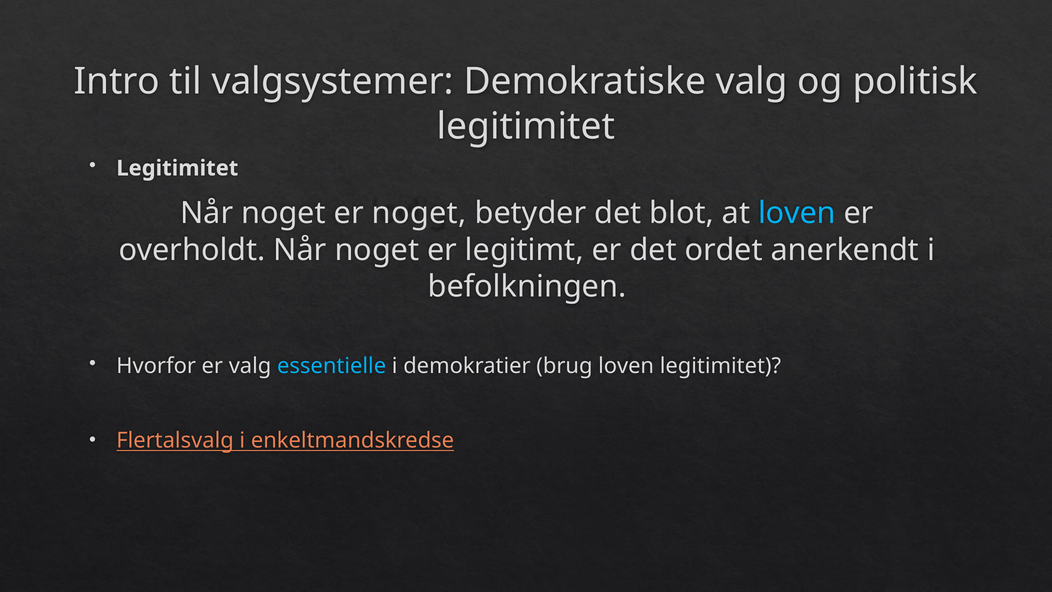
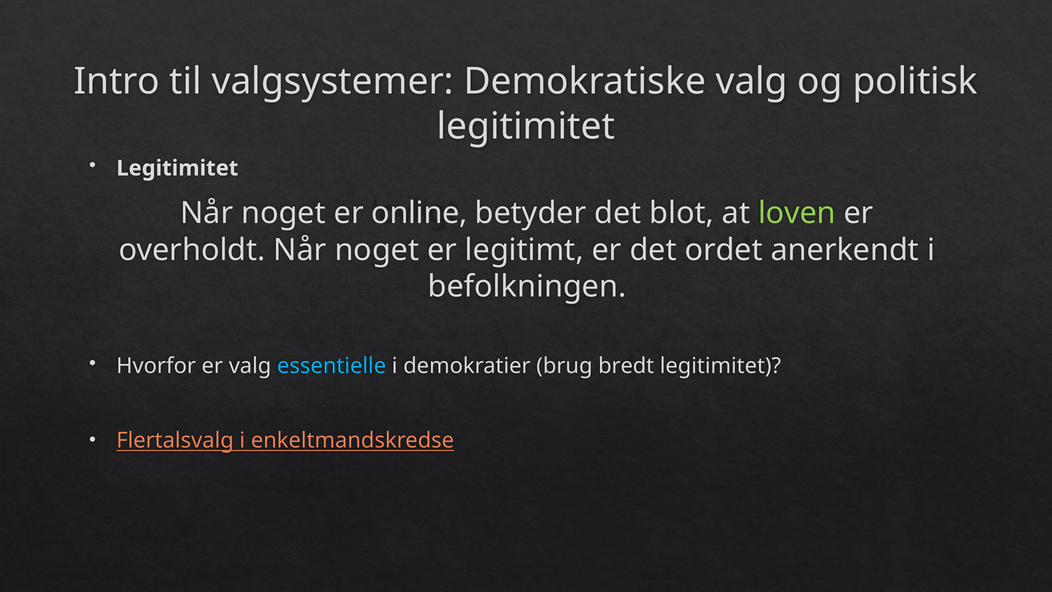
er noget: noget -> online (419, 213)
loven colour: light blue -> light green (797, 213)
brug loven: loven -> bredt (626, 366)
